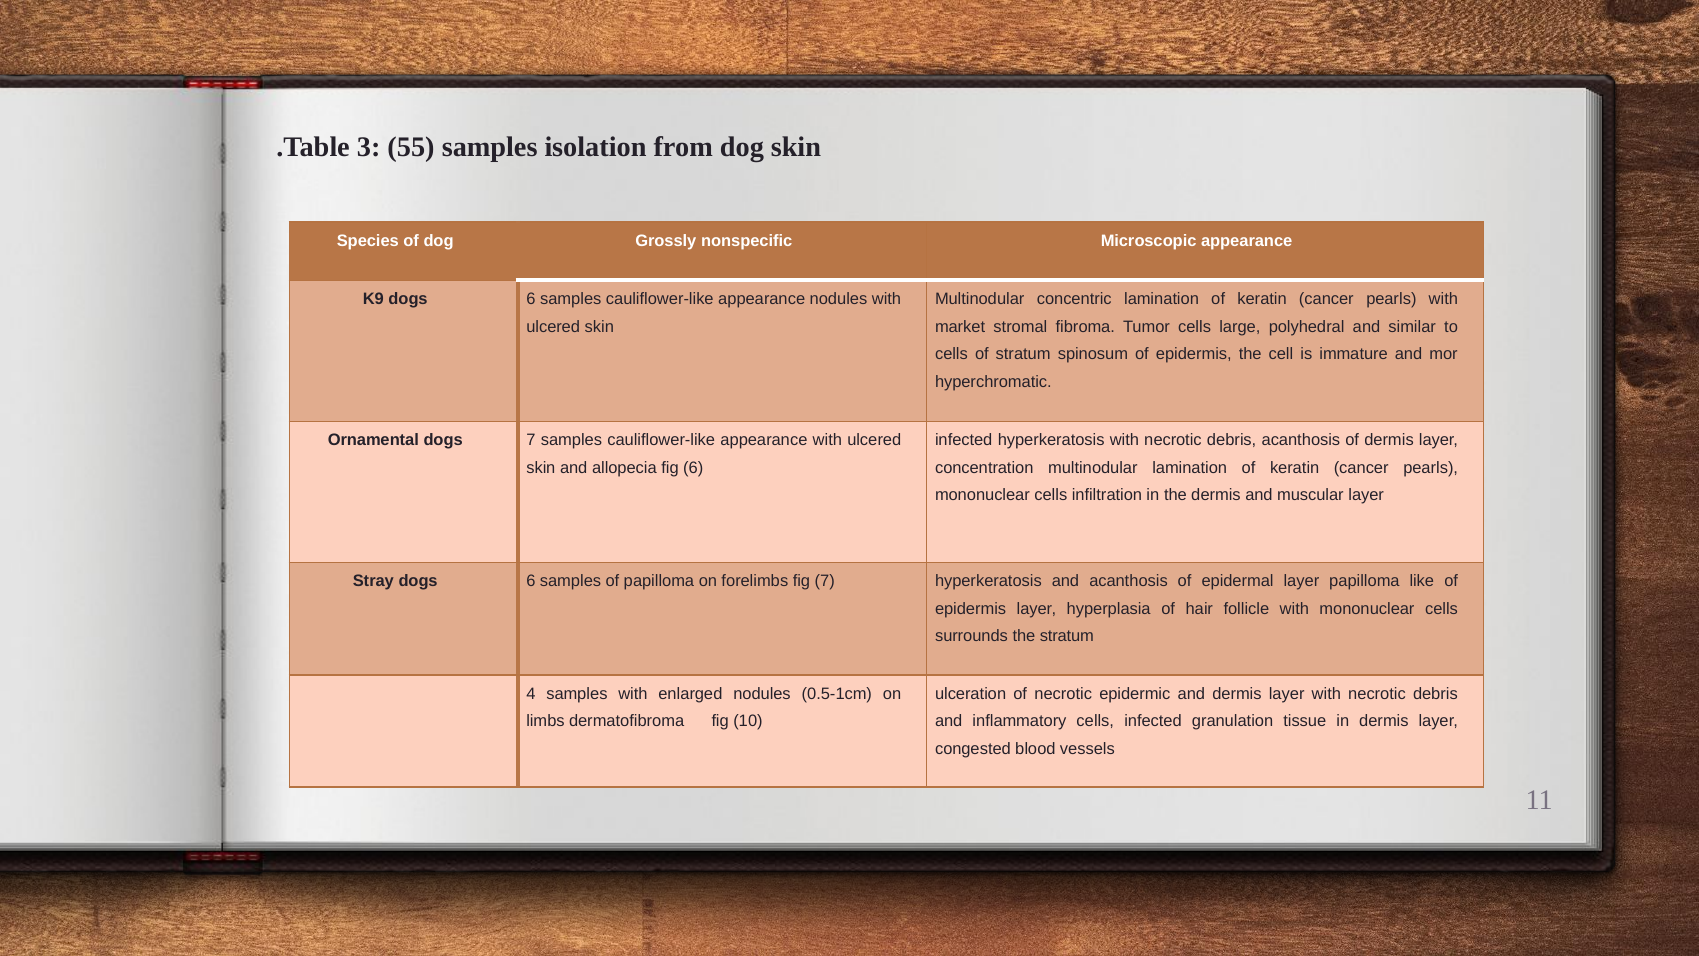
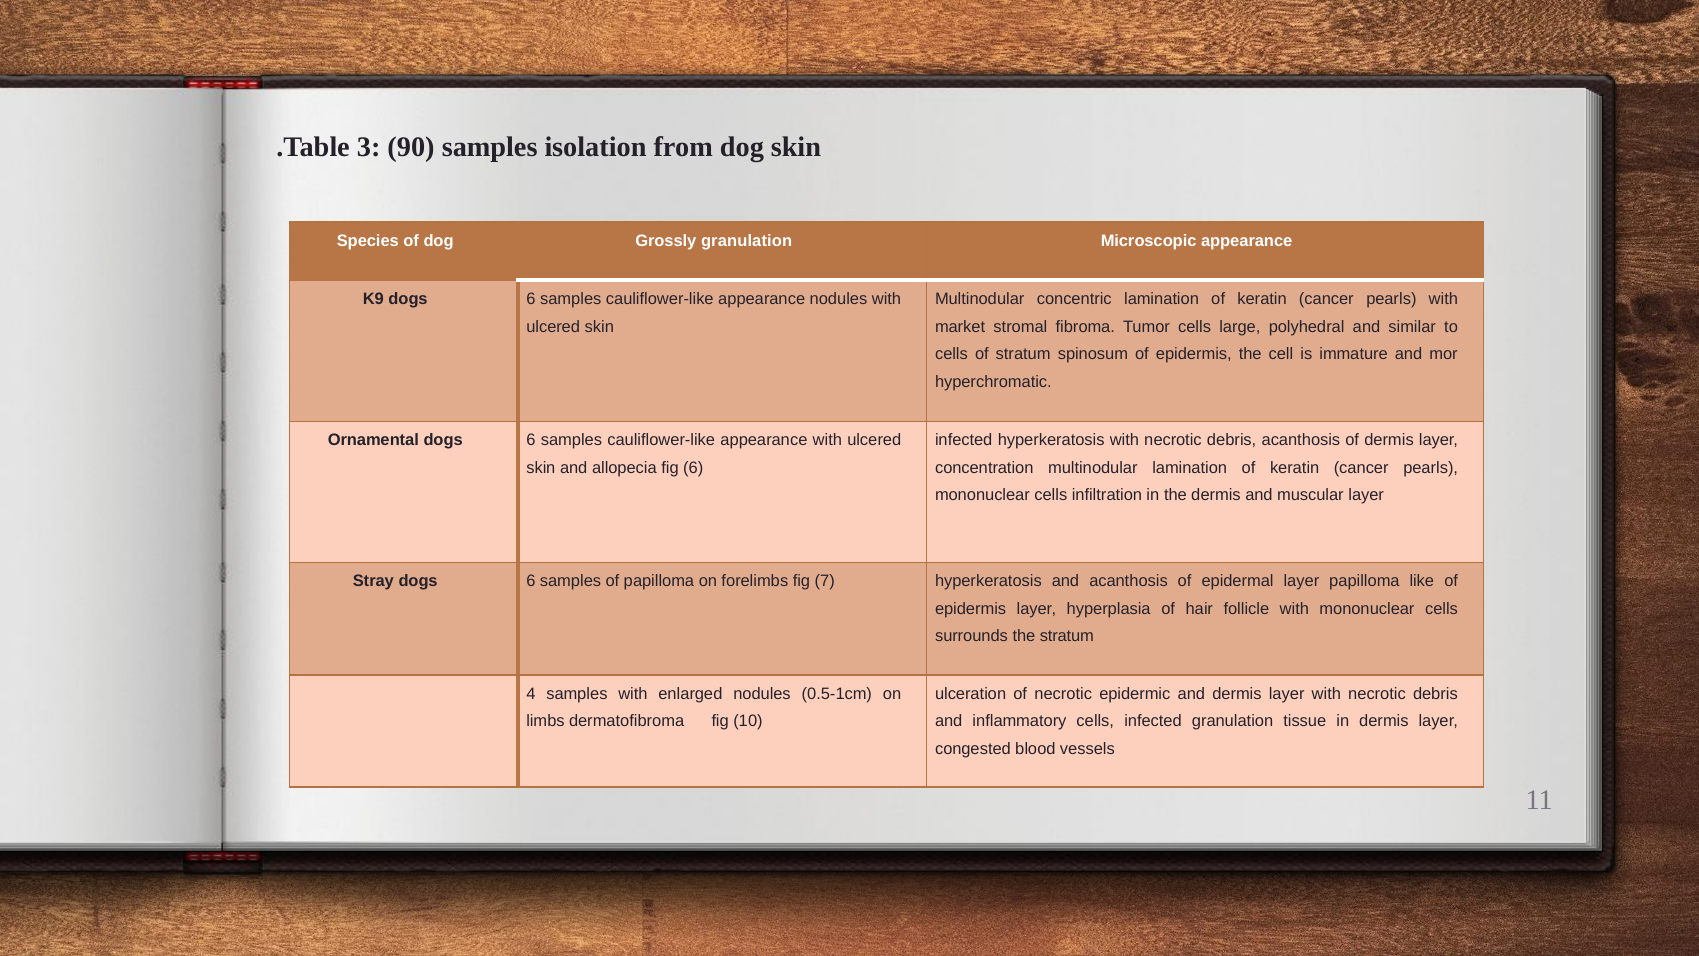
55: 55 -> 90 (411, 147)
Grossly nonspecific: nonspecific -> granulation (747, 241)
Ornamental dogs 7: 7 -> 6 (531, 440)
